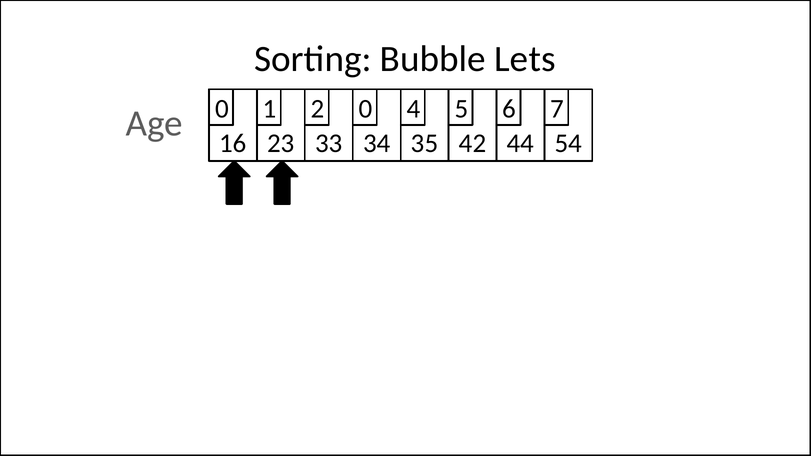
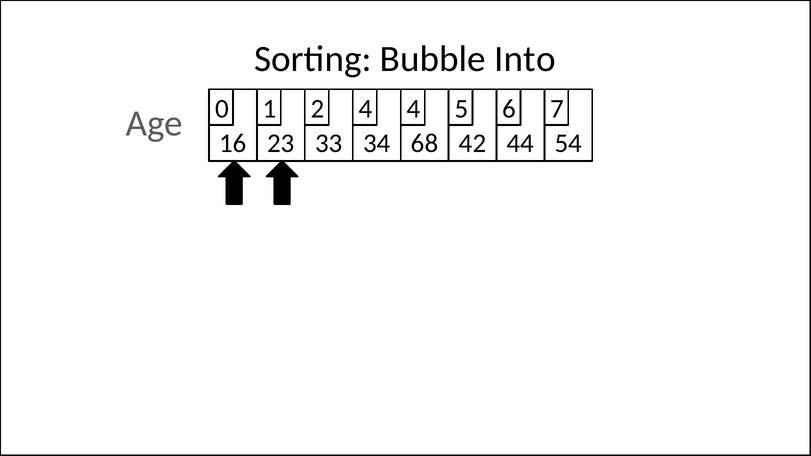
Lets: Lets -> Into (525, 59)
2 0: 0 -> 4 (366, 109)
35: 35 -> 68 (425, 143)
